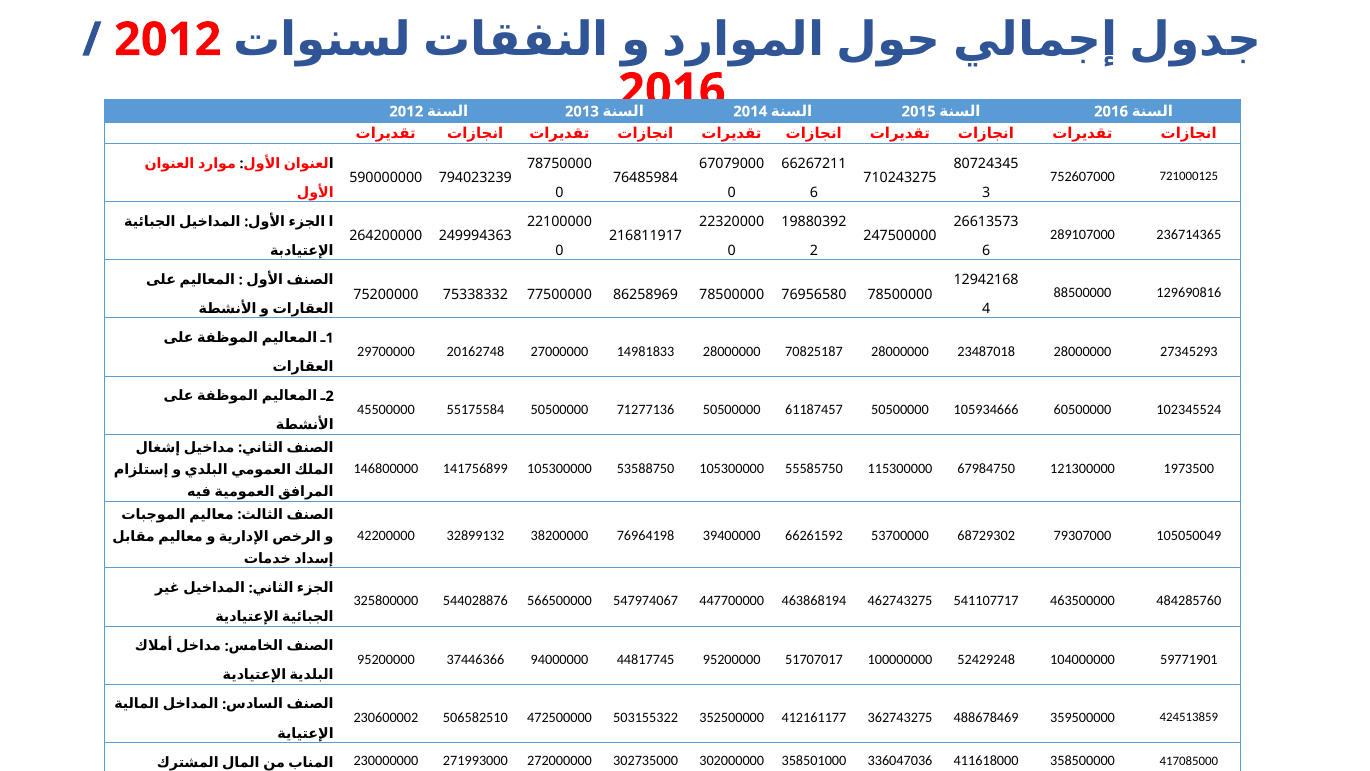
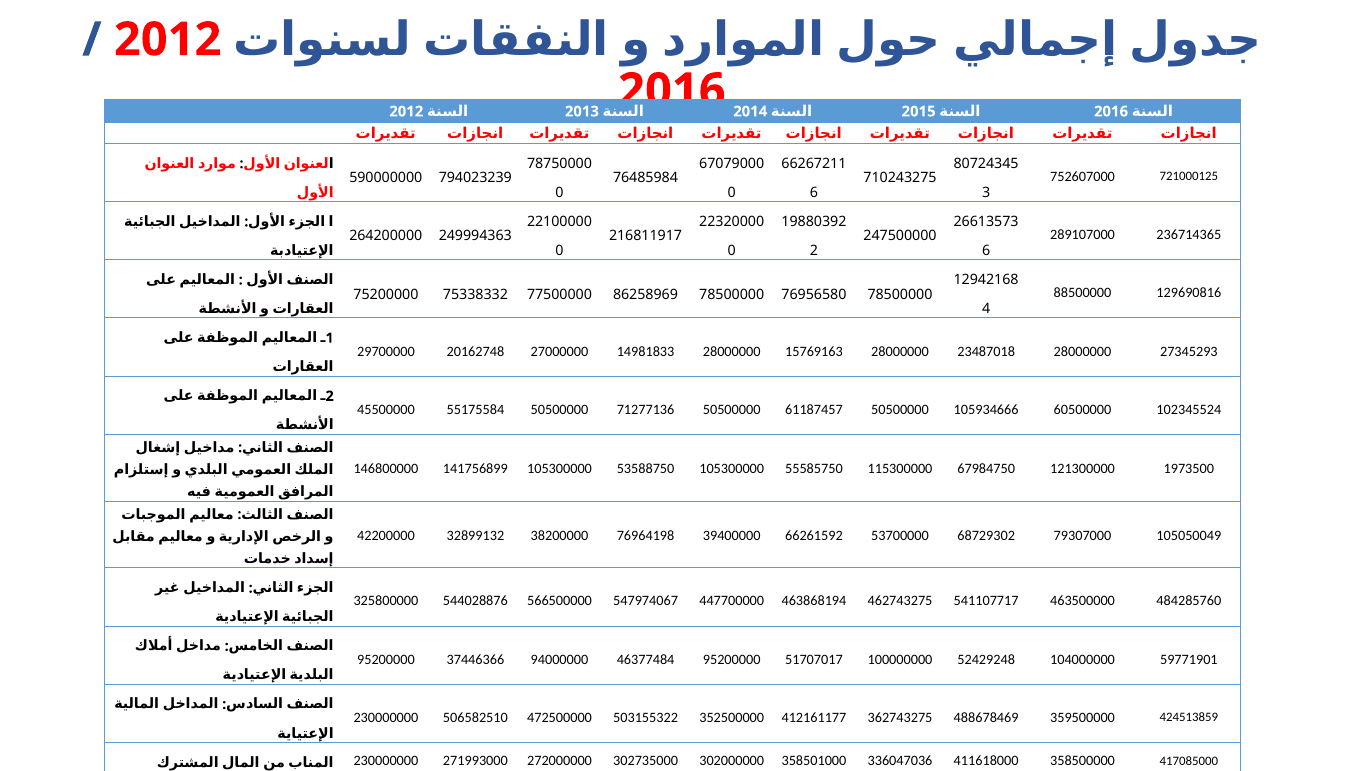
70825187: 70825187 -> 15769163 (814, 351)
44817745: 44817745 -> 46377484 (646, 659)
230600002: 230600002 -> 230000000 (386, 717)
